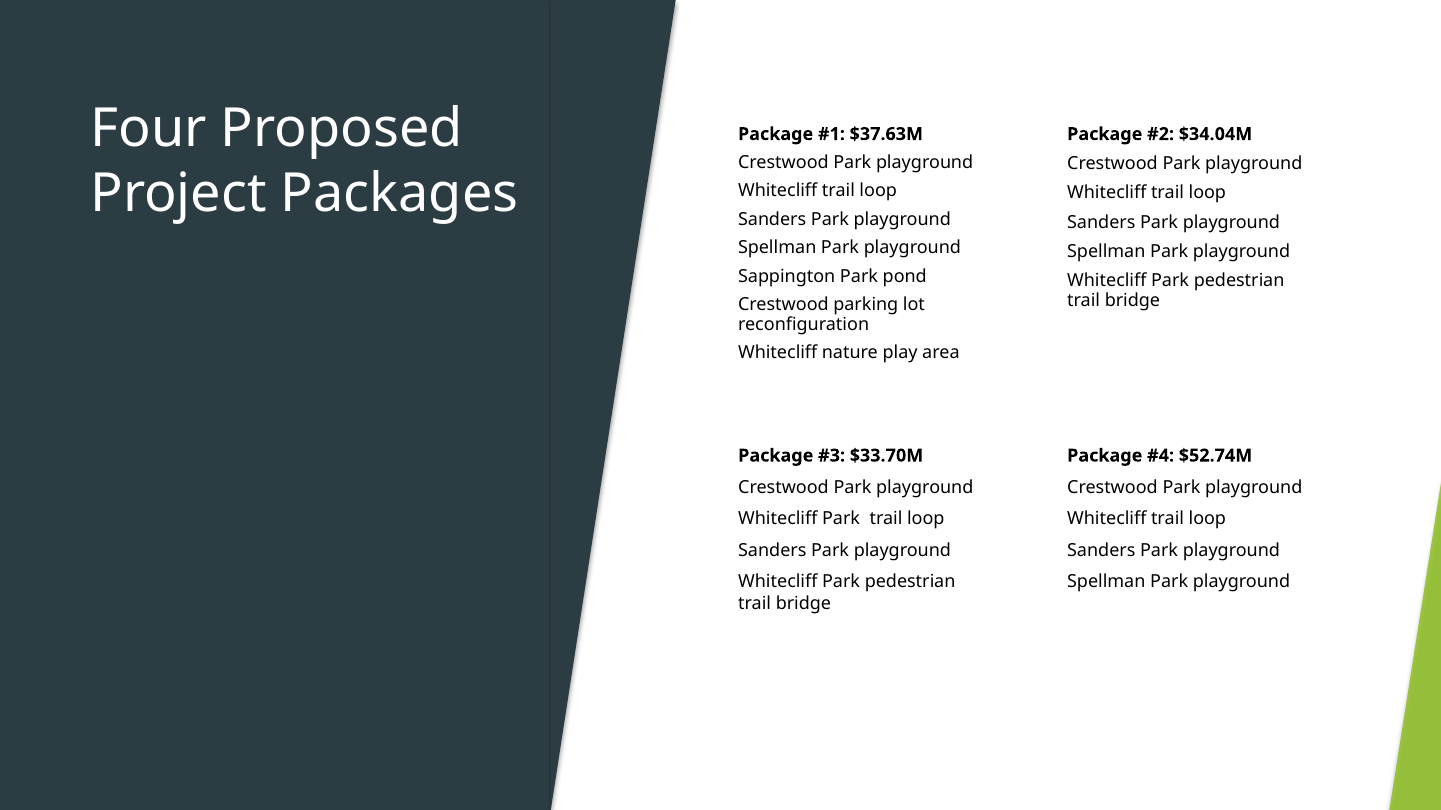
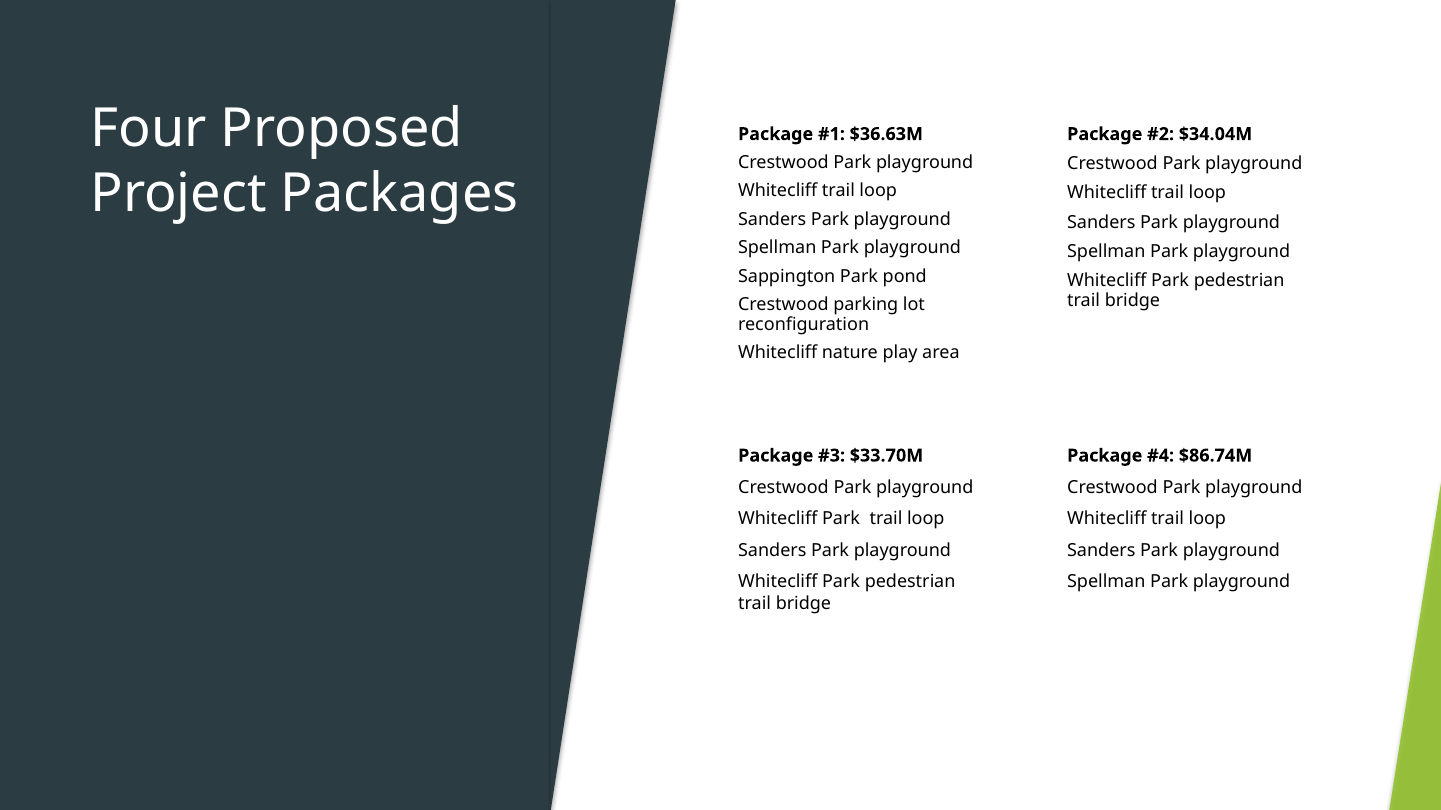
$37.63M: $37.63M -> $36.63M (886, 134)
$52.74M: $52.74M -> $86.74M (1215, 456)
